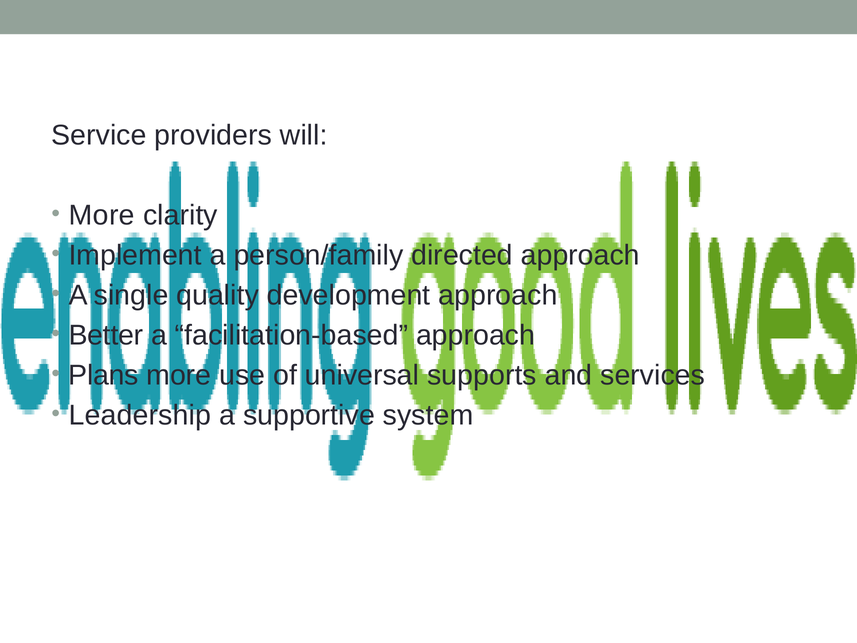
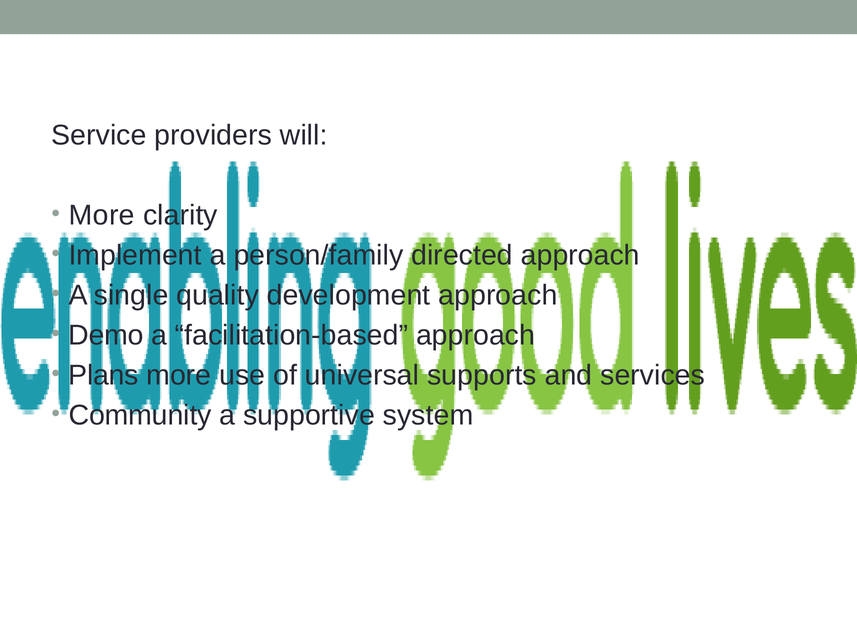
Better: Better -> Demo (106, 335)
Leadership: Leadership -> Community (140, 415)
